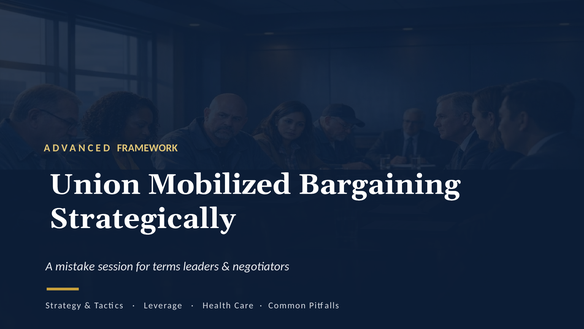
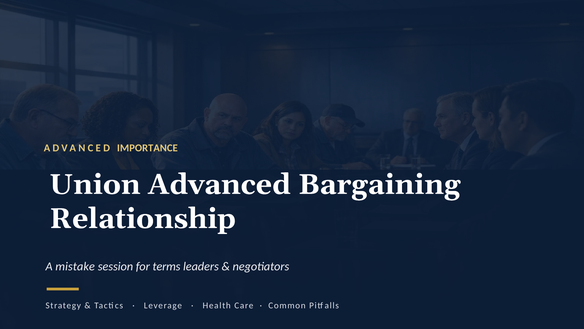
FRAMEWORK: FRAMEWORK -> IMPORTANCE (147, 148)
Union Mobilized: Mobilized -> Advanced (219, 184)
Strategically: Strategically -> Relationship (143, 218)
